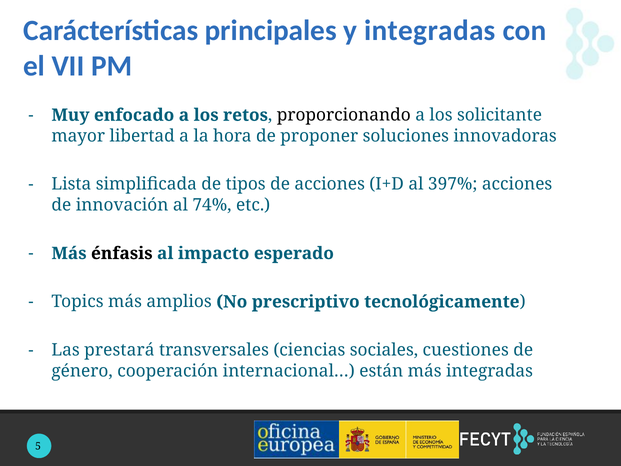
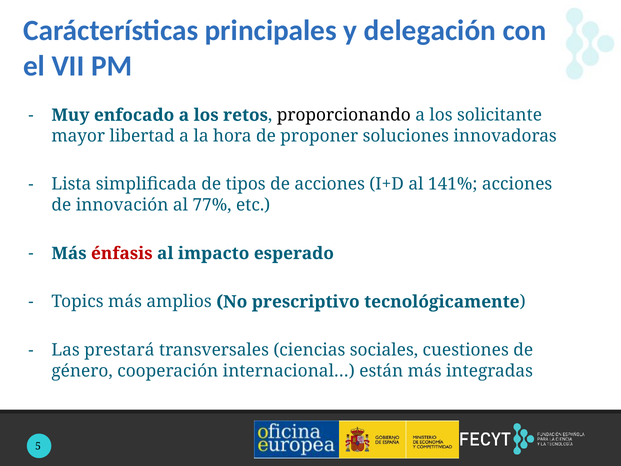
y integradas: integradas -> delegación (430, 31)
397%: 397% -> 141% (453, 184)
74%: 74% -> 77% (212, 205)
énfasis colour: black -> red (122, 253)
